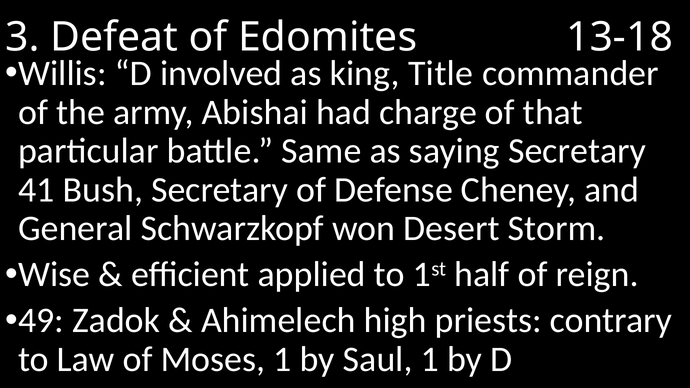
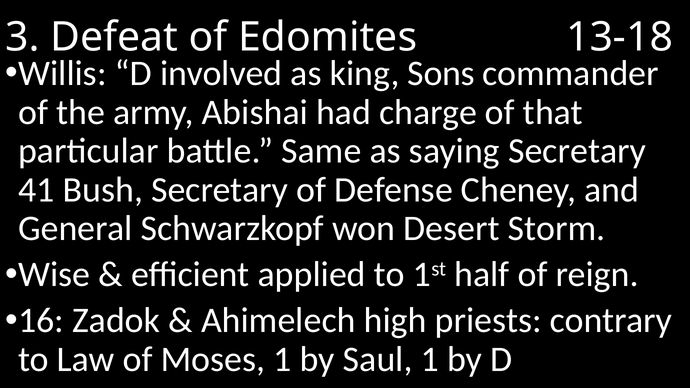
Title: Title -> Sons (441, 73)
49: 49 -> 16 (41, 321)
